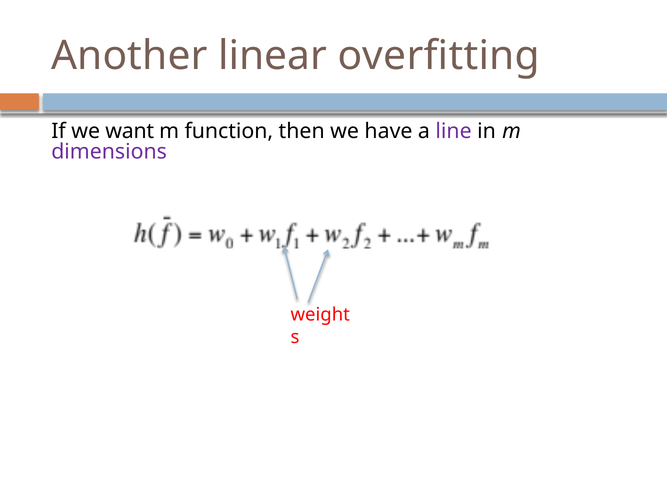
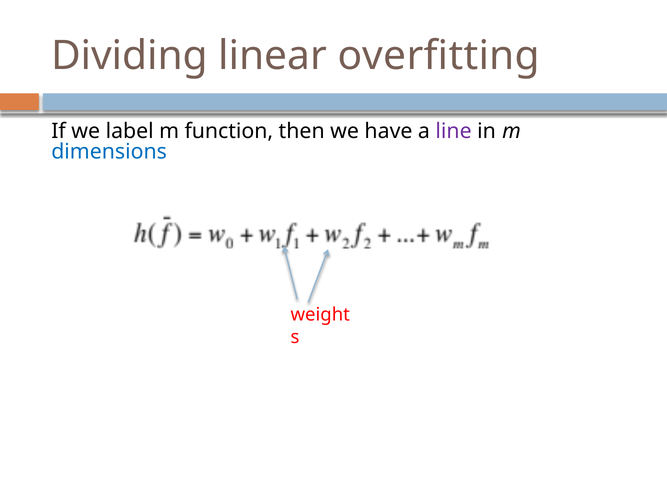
Another: Another -> Dividing (129, 56)
want: want -> label (130, 131)
dimensions colour: purple -> blue (109, 152)
